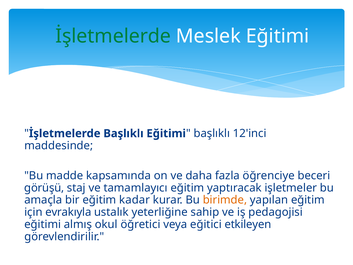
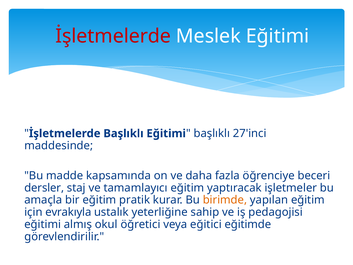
İşletmelerde colour: green -> red (113, 36)
12'inci: 12'inci -> 27'inci (250, 133)
görüşü: görüşü -> dersler (44, 188)
kadar: kadar -> pratik (135, 200)
etkileyen: etkileyen -> eğitimde (248, 224)
